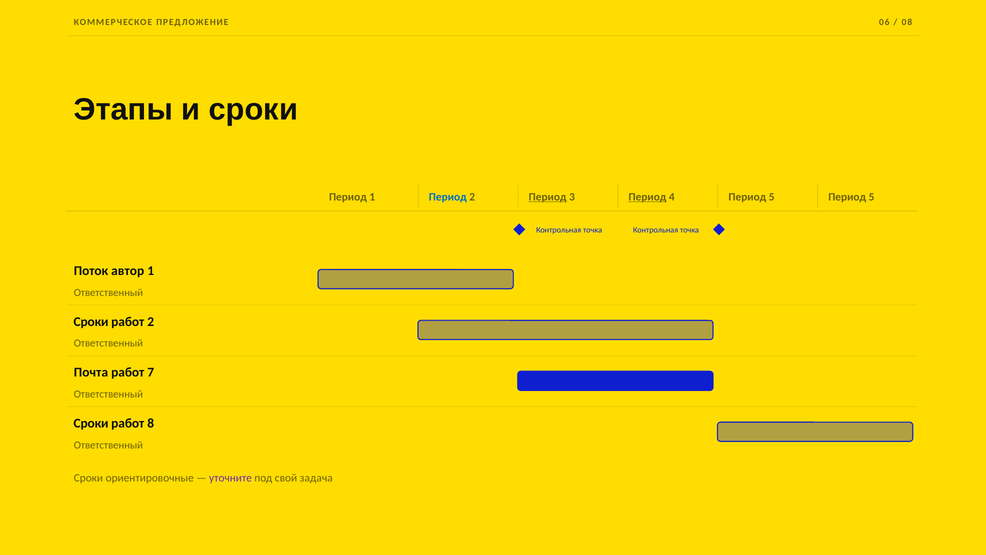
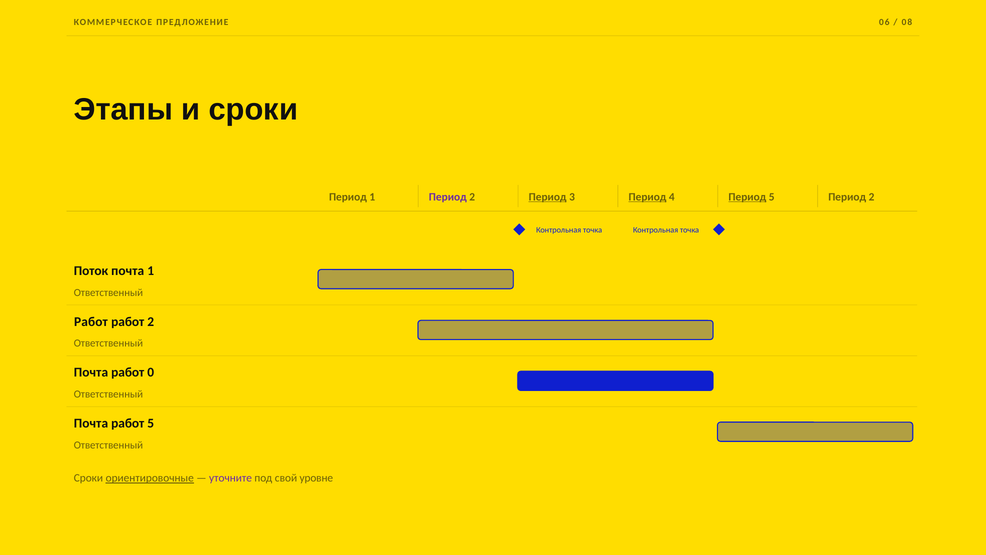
Период colour: blue -> purple (448, 197)
Период underline: none -> present (747, 197)
5 Период 5: 5 -> 2 (872, 197)
Поток автор: автор -> почта (128, 271)
Сроки: Сроки -> Работ (91, 322)
7: 7 -> 0 (151, 372)
Сроки: Сроки -> Почта (91, 423)
работ 8: 8 -> 5 (151, 423)
ориентировочные underline: none -> present (150, 478)
задача: задача -> уровне (316, 478)
